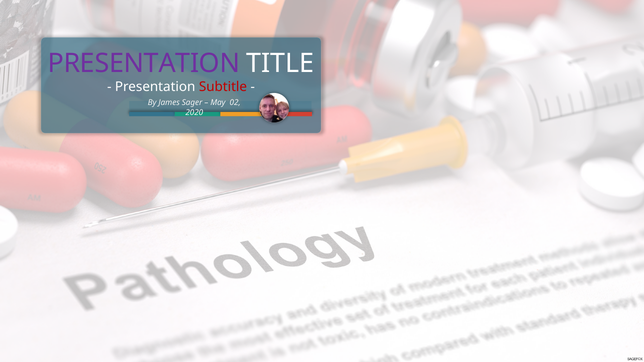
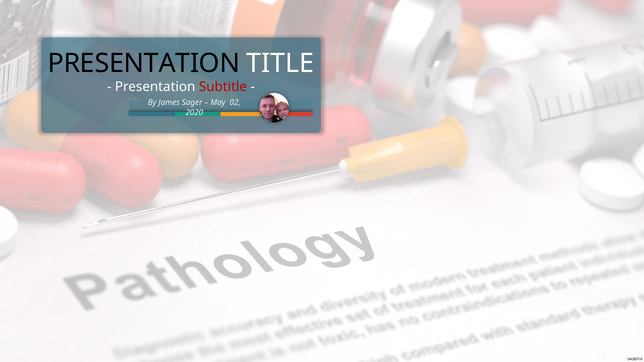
PRESENTATION colour: purple -> black (144, 64)
